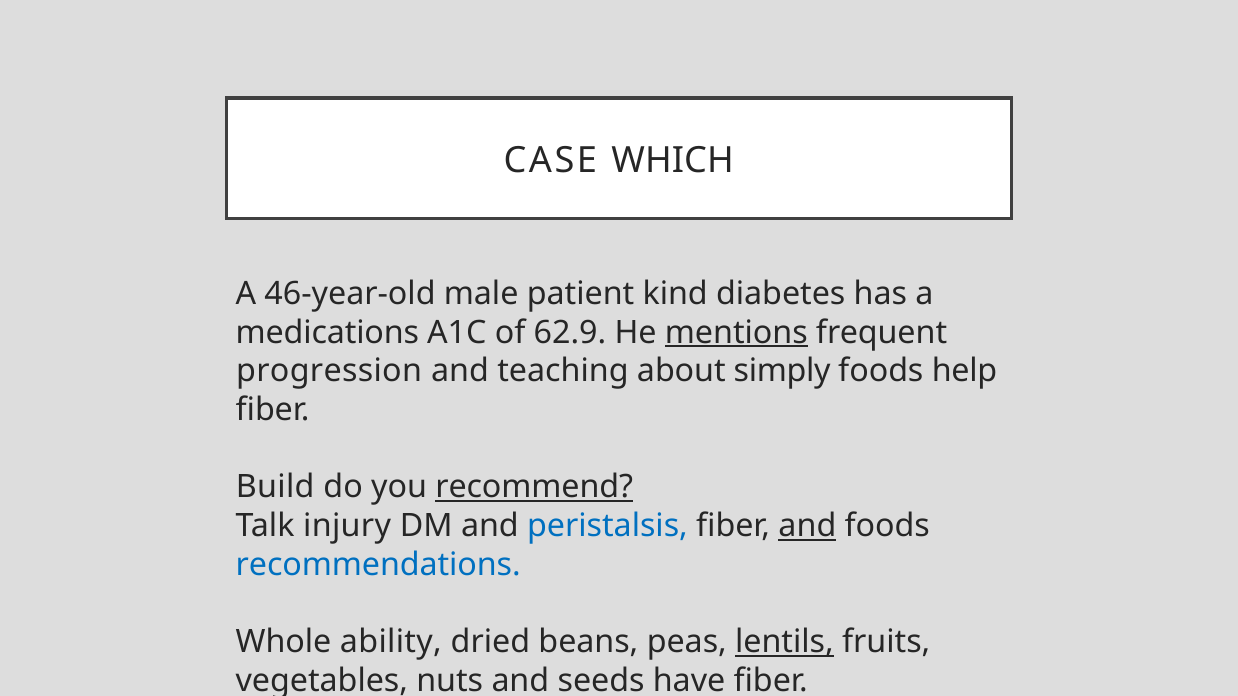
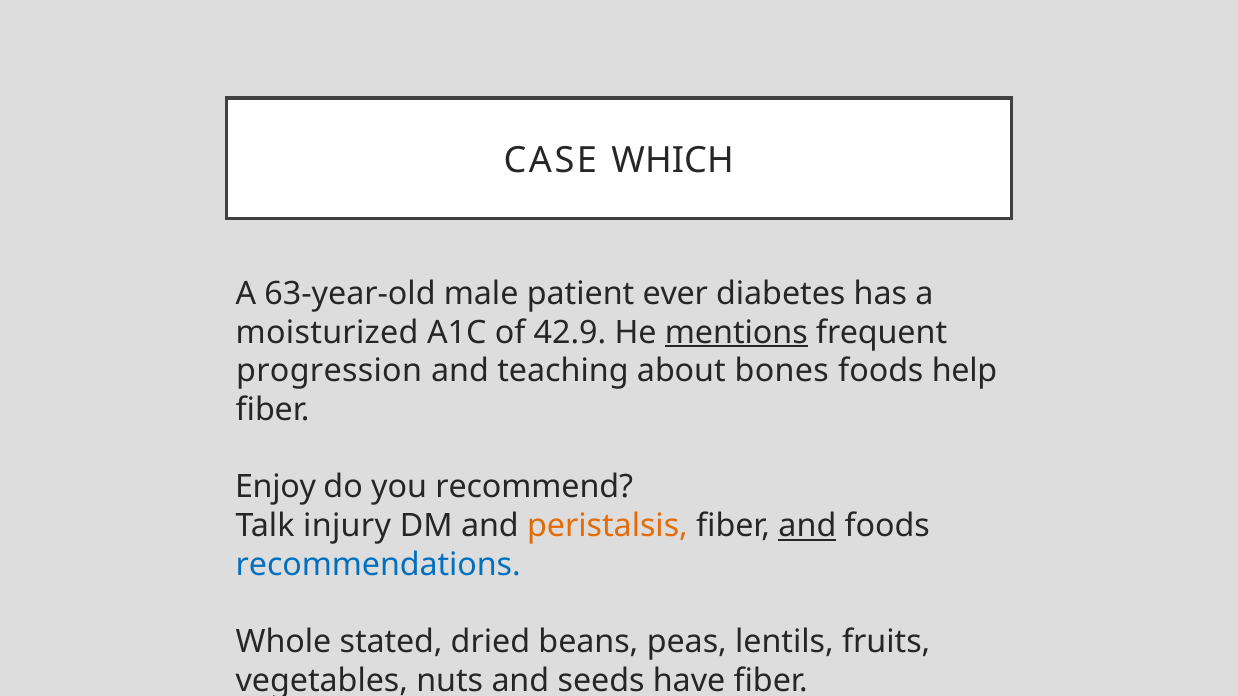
46-year-old: 46-year-old -> 63-year-old (350, 294)
kind: kind -> ever (675, 294)
medications: medications -> moisturized (327, 333)
62.9: 62.9 -> 42.9 (570, 333)
simply: simply -> bones (782, 371)
Build: Build -> Enjoy (276, 487)
recommend underline: present -> none (534, 487)
peristalsis colour: blue -> orange (607, 526)
ability: ability -> stated (391, 642)
lentils underline: present -> none (784, 642)
